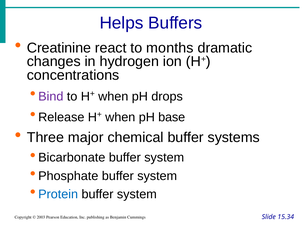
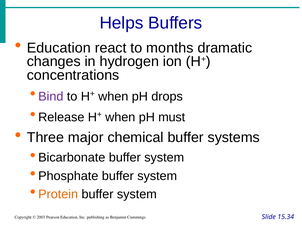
Creatinine: Creatinine -> Education (59, 48)
base: base -> must (172, 118)
Protein colour: blue -> orange (58, 195)
